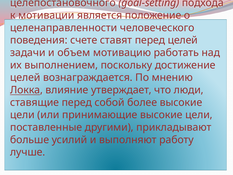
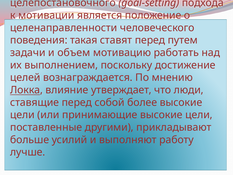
счете: счете -> такая (84, 40)
перед целей: целей -> путем (183, 40)
